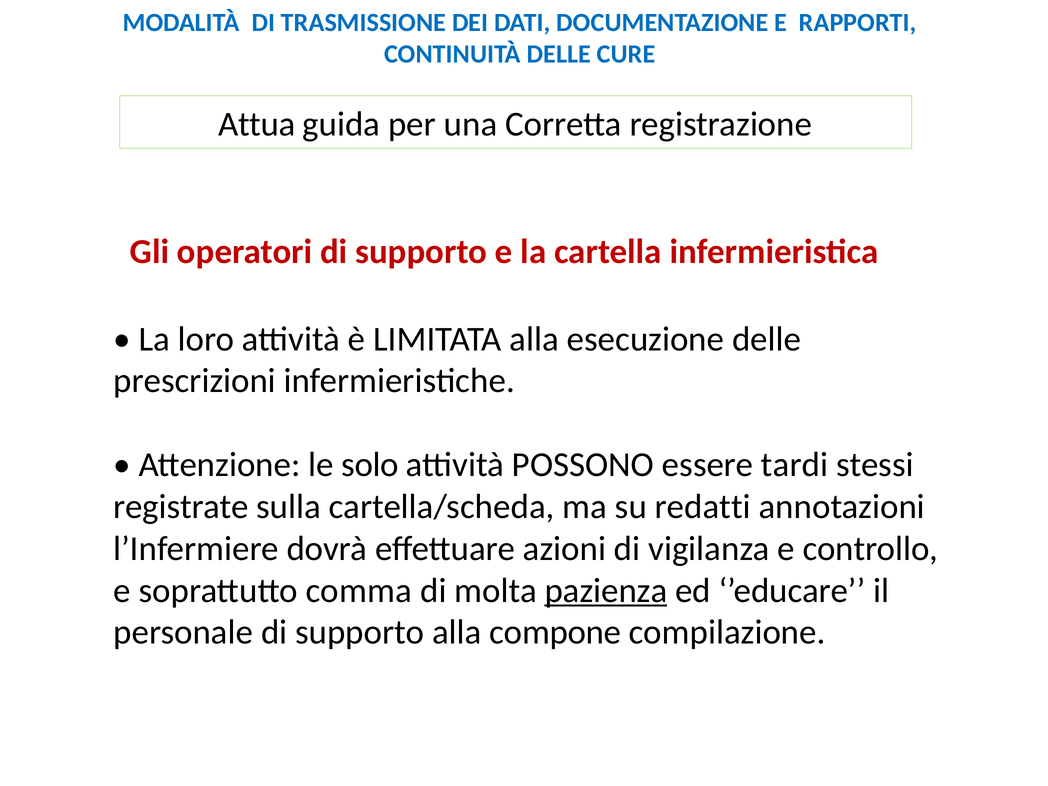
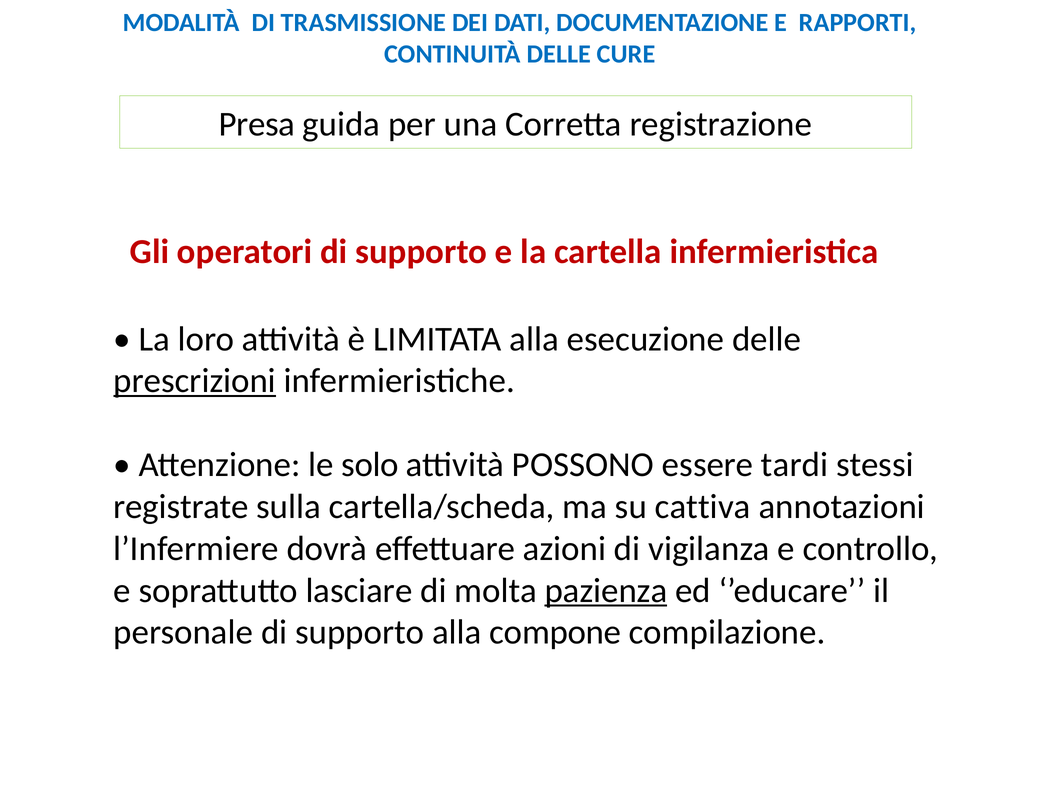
Attua: Attua -> Presa (257, 124)
prescrizioni underline: none -> present (195, 381)
redatti: redatti -> cattiva (703, 507)
comma: comma -> lasciare (359, 591)
